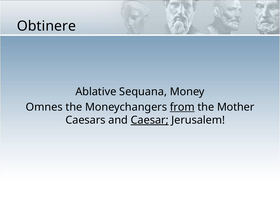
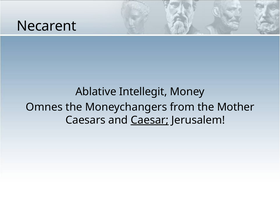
Obtinere: Obtinere -> Necarent (47, 26)
Sequana: Sequana -> Intellegit (143, 92)
from underline: present -> none (182, 107)
